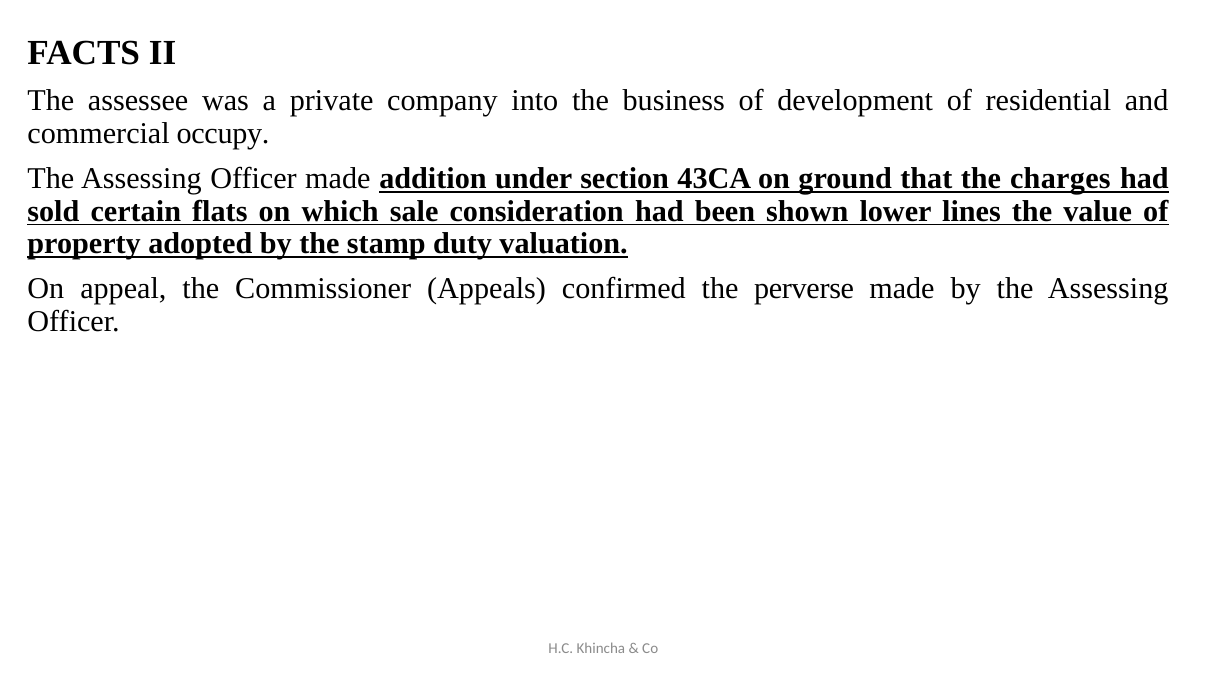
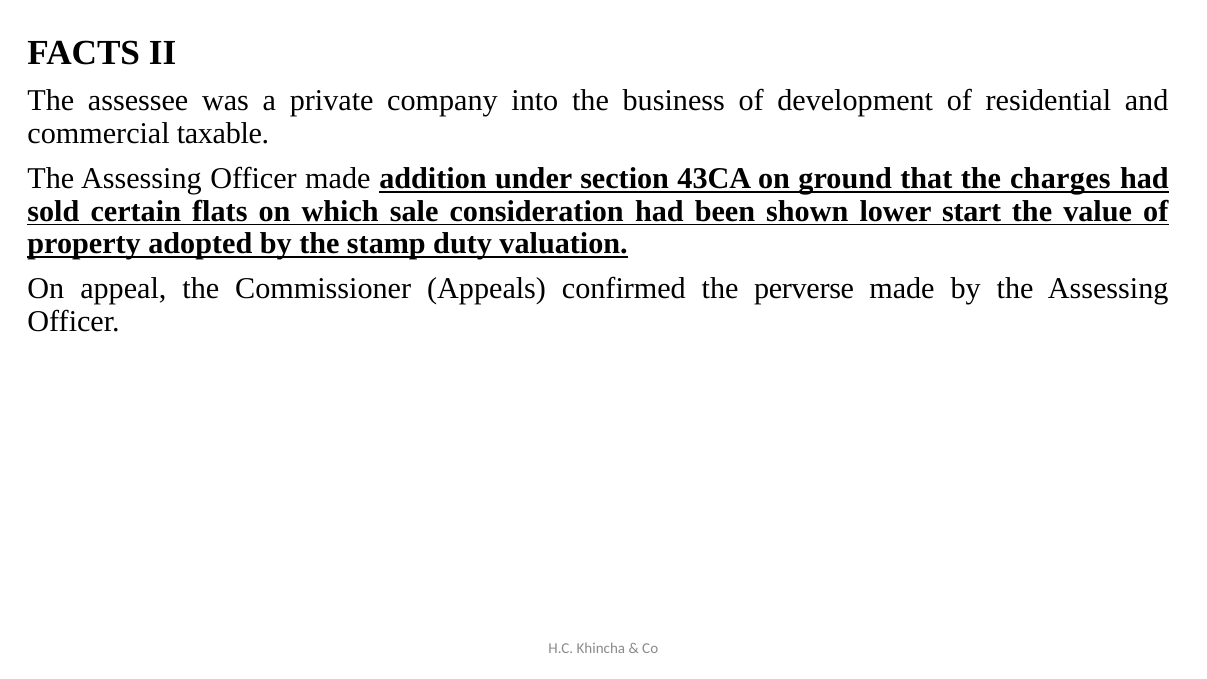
occupy: occupy -> taxable (223, 133)
lines: lines -> start (972, 211)
